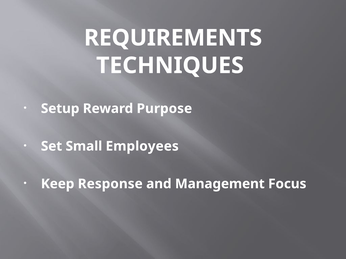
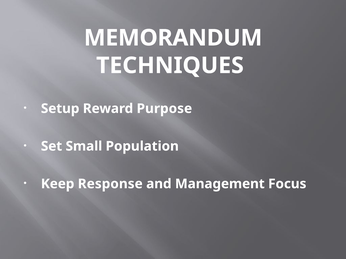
REQUIREMENTS: REQUIREMENTS -> MEMORANDUM (173, 38)
Employees: Employees -> Population (142, 146)
